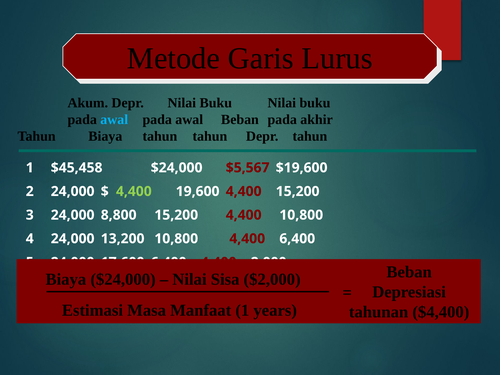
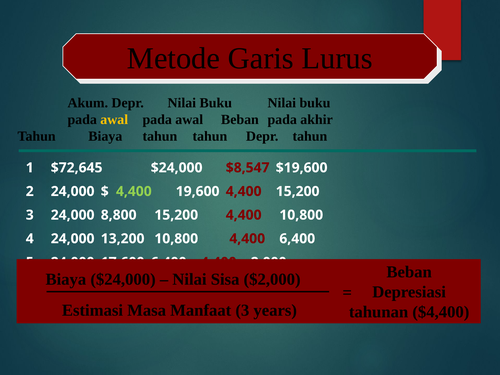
awal colour: light blue -> yellow (114, 120)
$45,458: $45,458 -> $72,645 (77, 168)
$5,567: $5,567 -> $8,547 (248, 168)
Manfaat 1: 1 -> 3 (242, 310)
